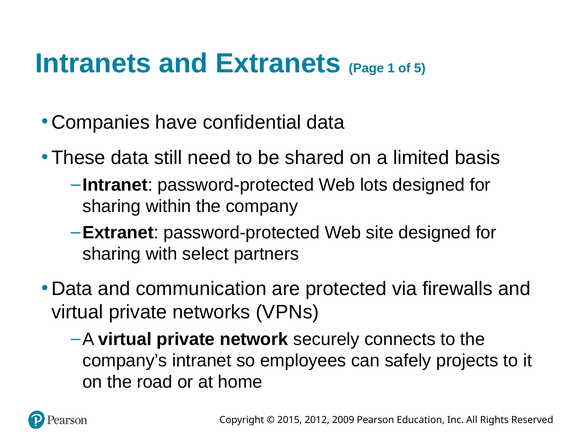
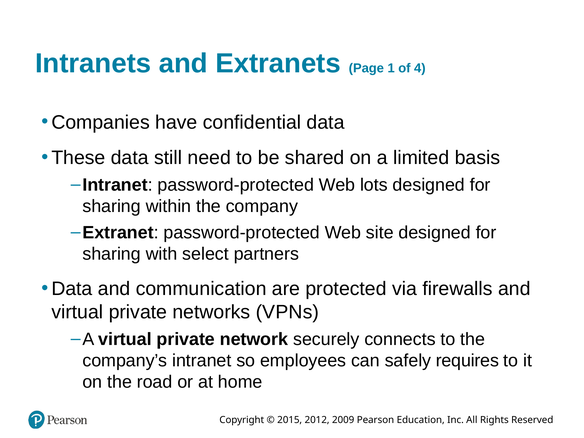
5: 5 -> 4 (420, 68)
projects: projects -> requires (467, 361)
